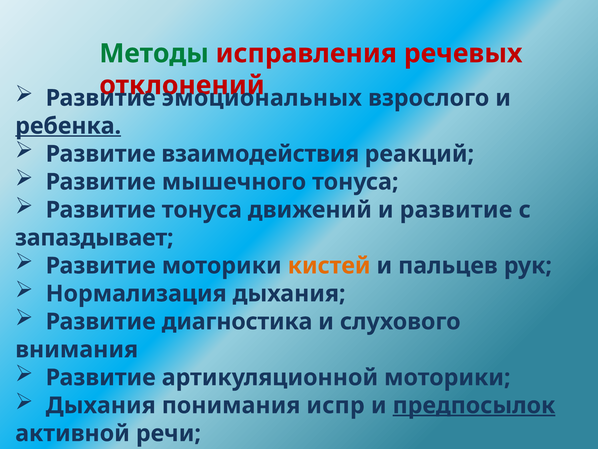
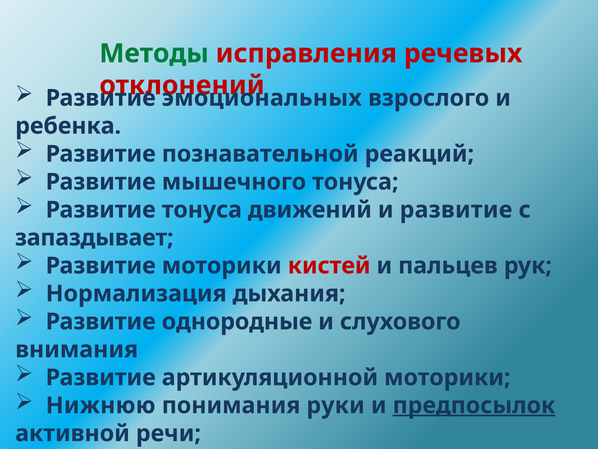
ребенка underline: present -> none (68, 126)
взаимодействия: взаимодействия -> познавательной (260, 154)
кистей colour: orange -> red (329, 265)
диагностика: диагностика -> однородные (237, 321)
Дыхания: Дыхания -> Нижнюю (101, 405)
испр: испр -> руки (336, 405)
